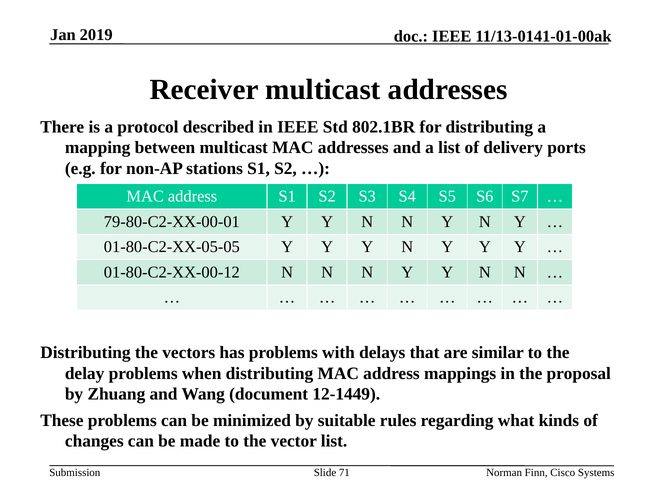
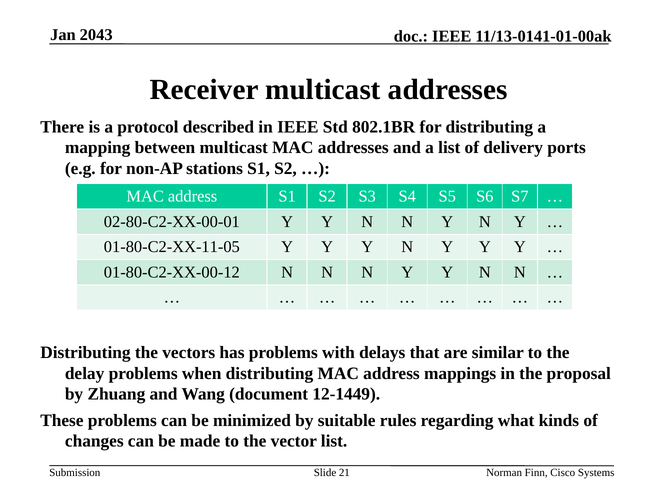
2019: 2019 -> 2043 (96, 35)
79-80-C2-XX-00-01: 79-80-C2-XX-00-01 -> 02-80-C2-XX-00-01 (172, 222)
01-80-C2-XX-05-05: 01-80-C2-XX-05-05 -> 01-80-C2-XX-11-05 (172, 247)
71: 71 -> 21 (344, 473)
